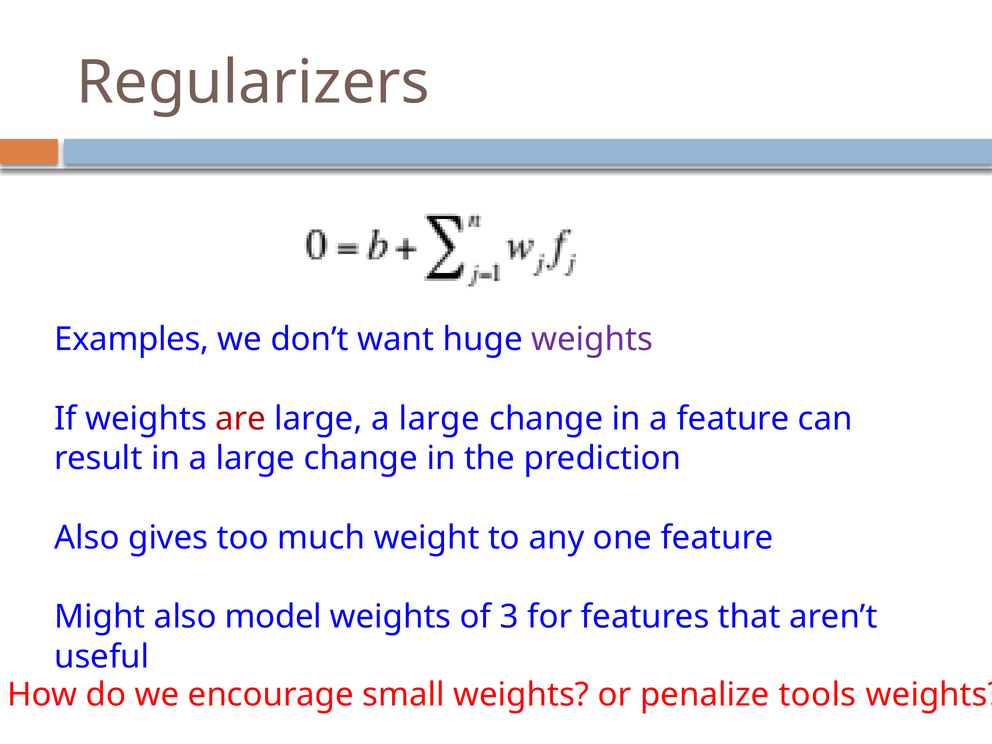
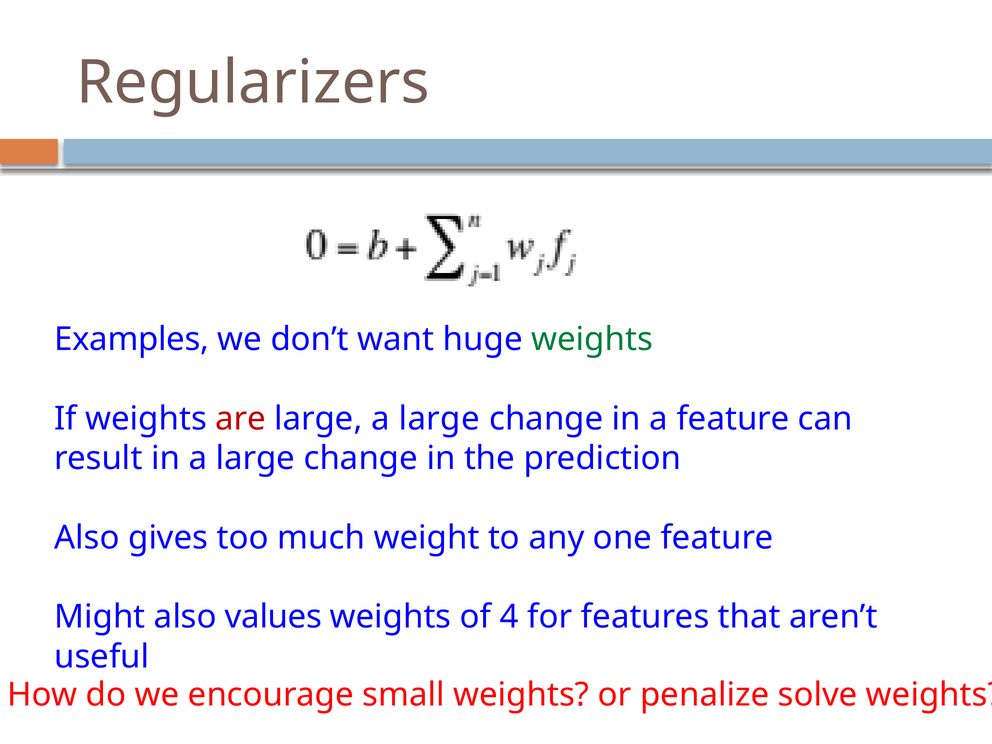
weights colour: purple -> green (592, 339)
model: model -> values (273, 617)
3: 3 -> 4 (509, 617)
tools: tools -> solve (818, 695)
